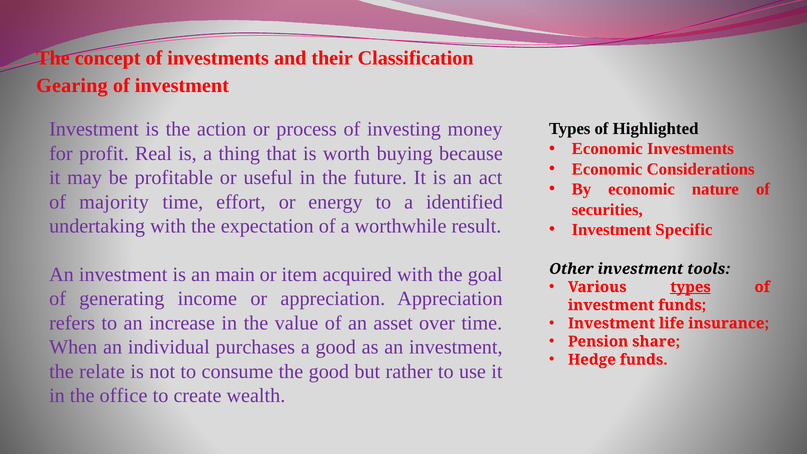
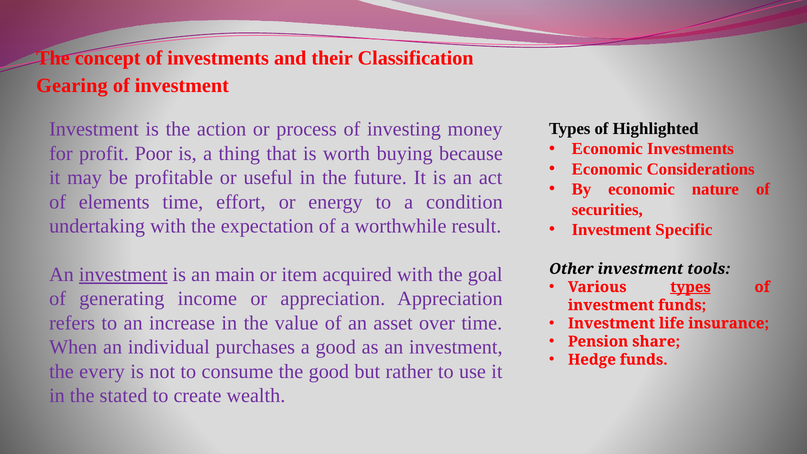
Real: Real -> Poor (153, 154)
majority: majority -> elements (114, 202)
identified: identified -> condition (464, 202)
investment underline: none -> present (123, 275)
relate: relate -> every (102, 371)
office: office -> stated (123, 396)
